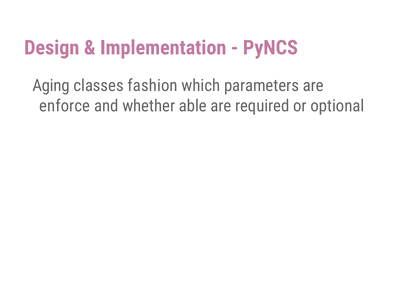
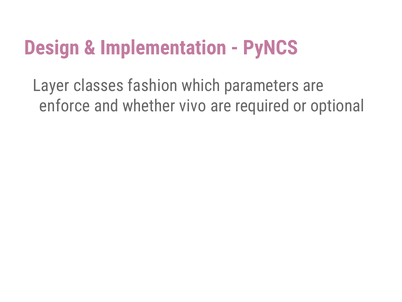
Aging: Aging -> Layer (51, 86)
able: able -> vivo (193, 106)
